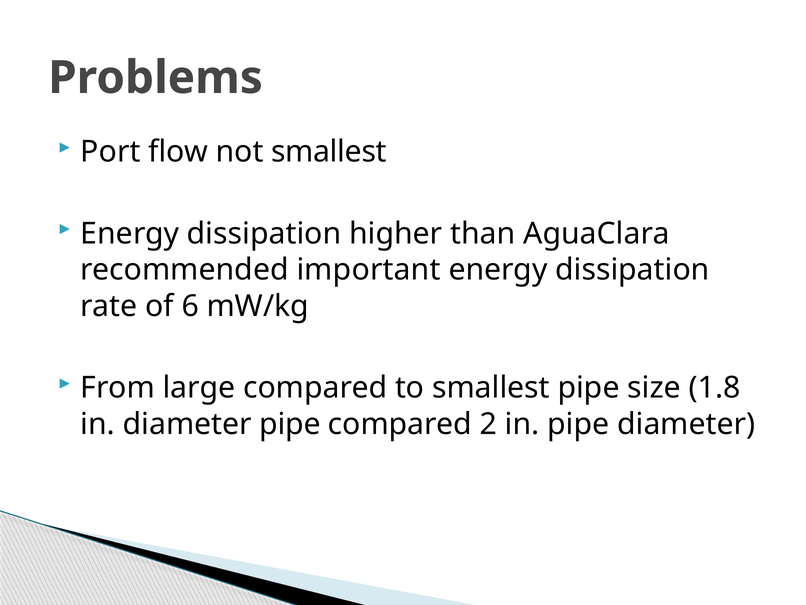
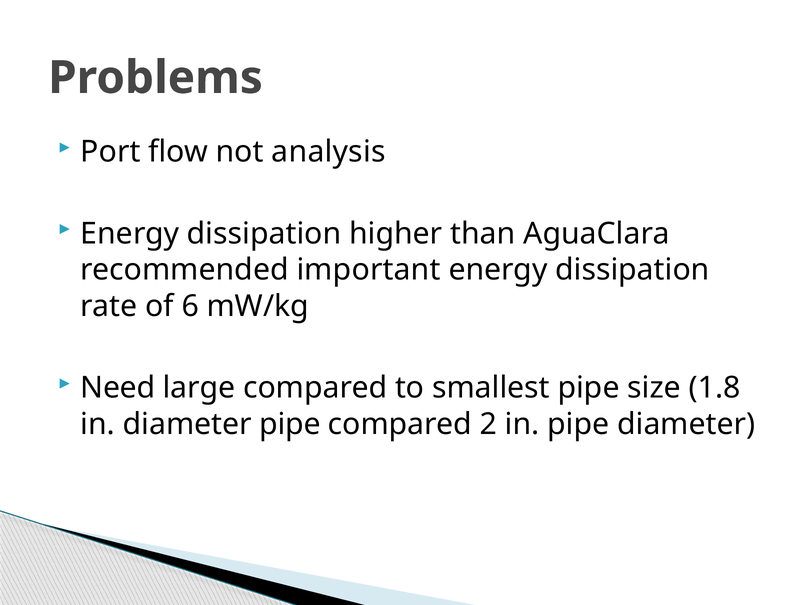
not smallest: smallest -> analysis (329, 152)
From: From -> Need (118, 388)
